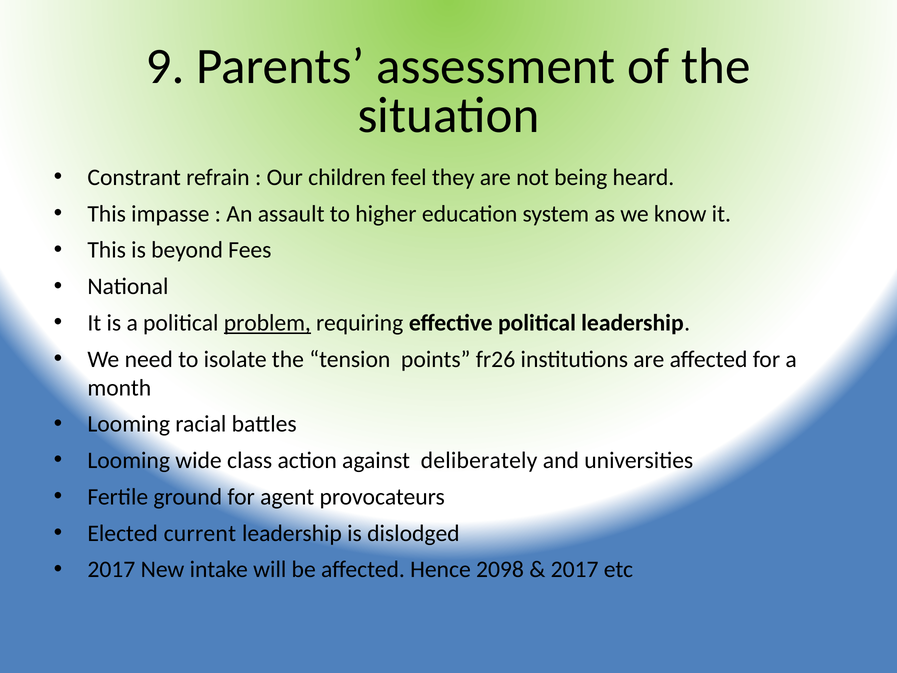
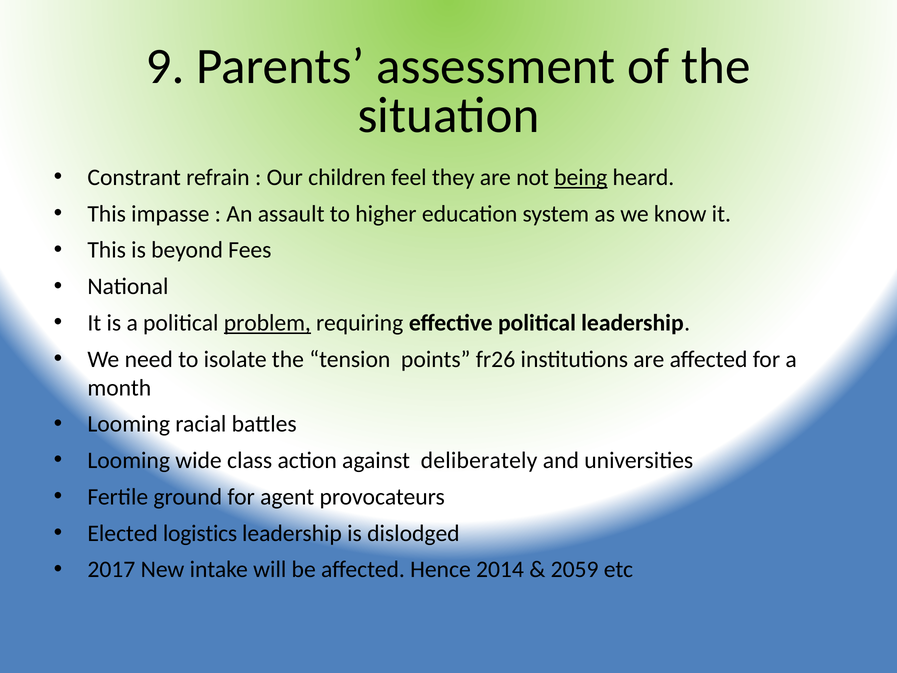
being underline: none -> present (581, 177)
current: current -> logistics (200, 533)
2098: 2098 -> 2014 (500, 569)
2017: 2017 -> 2059 (575, 569)
